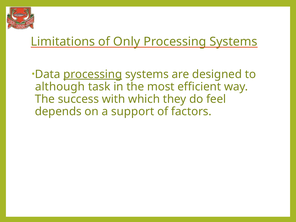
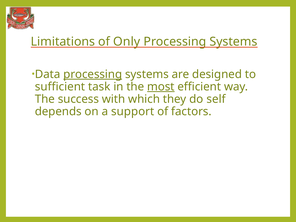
although: although -> sufficient (60, 87)
most underline: none -> present (161, 87)
feel: feel -> self (216, 99)
